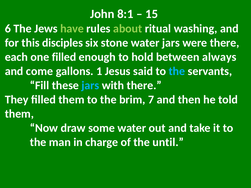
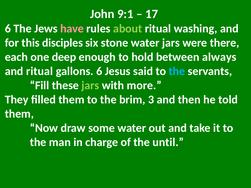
8:1: 8:1 -> 9:1 (125, 14)
15: 15 -> 17 (152, 14)
have colour: light green -> pink (72, 29)
one filled: filled -> deep (64, 57)
and come: come -> ritual (40, 71)
gallons 1: 1 -> 6 (99, 71)
jars colour: light blue -> light green (90, 85)
with there: there -> more (144, 85)
7: 7 -> 3 (151, 100)
